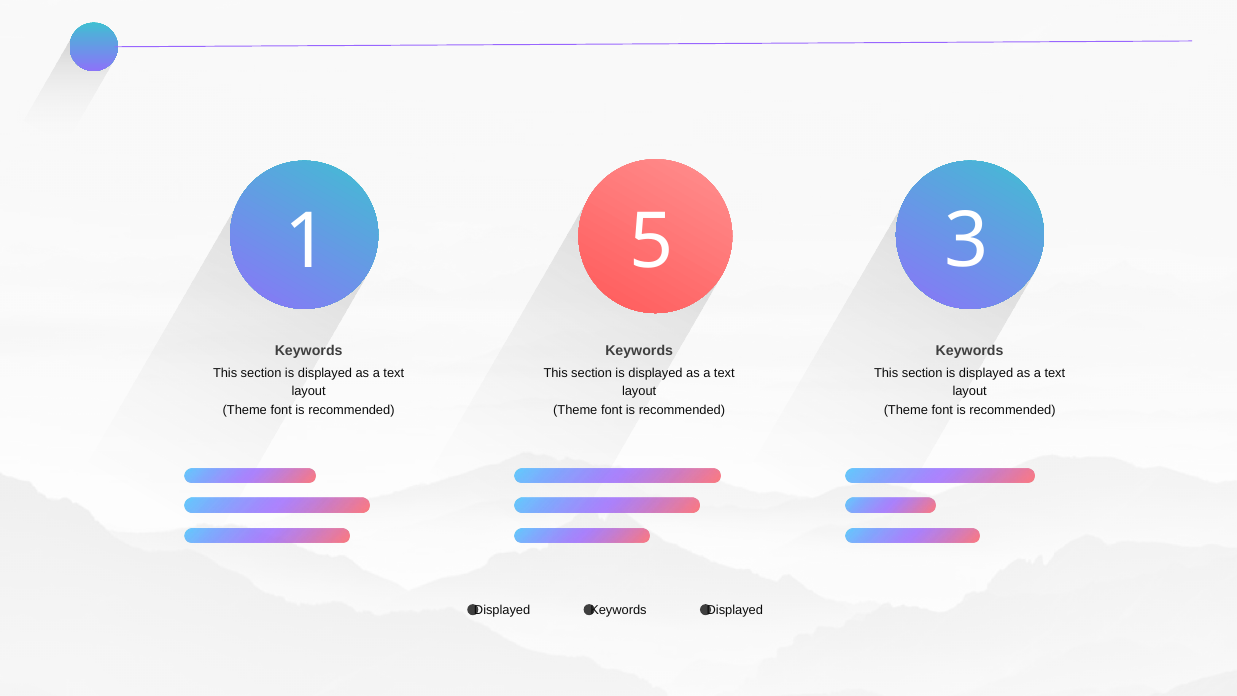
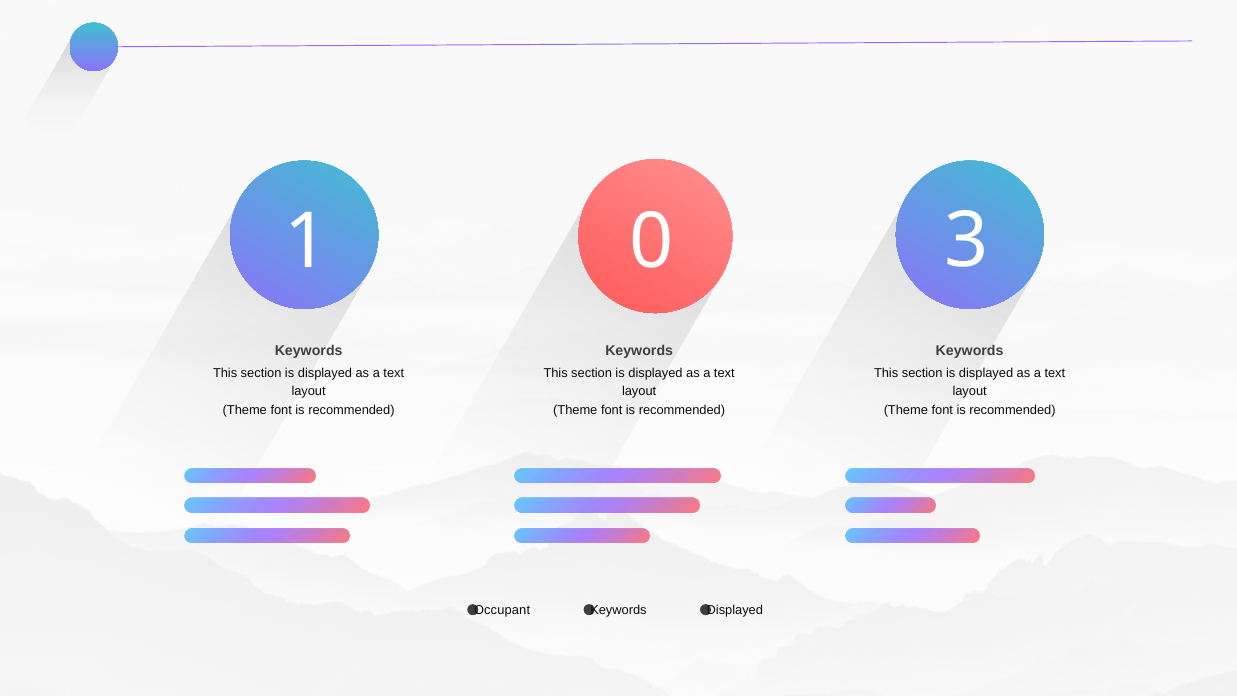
5: 5 -> 0 (651, 242)
Displayed: Displayed -> Occupant (502, 610)
